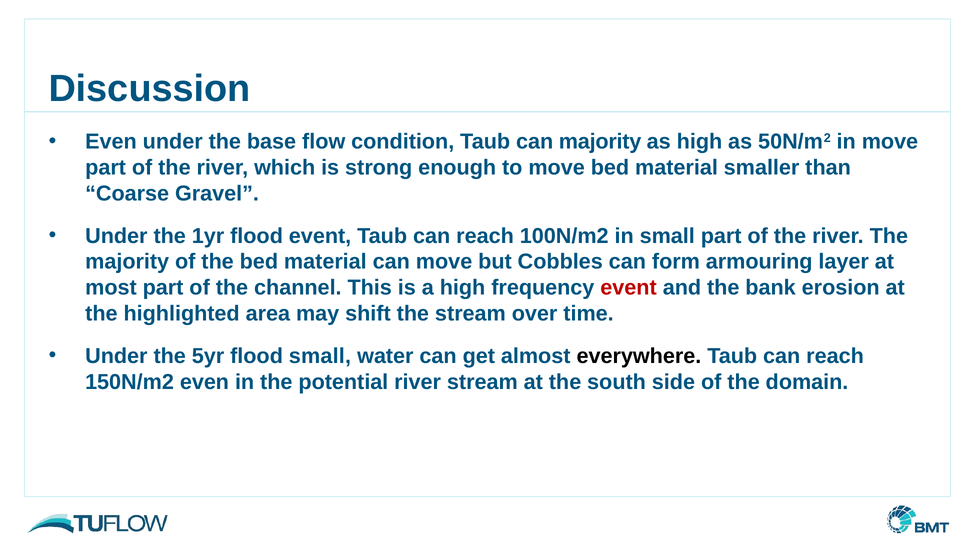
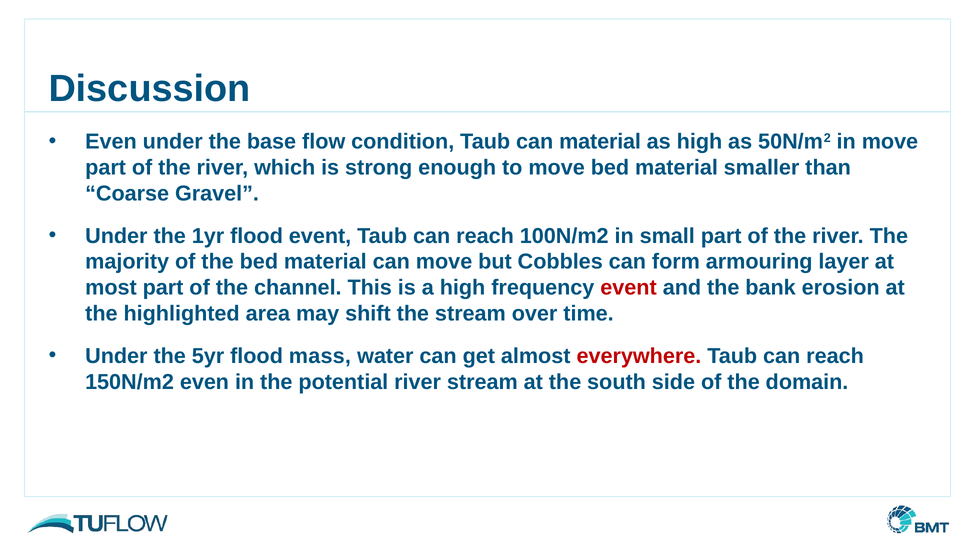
can majority: majority -> material (600, 142)
flood small: small -> mass (320, 356)
everywhere colour: black -> red (639, 356)
